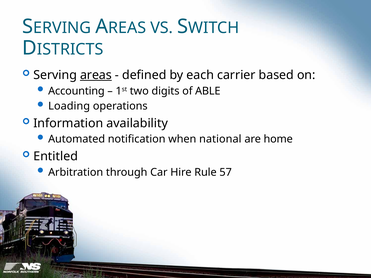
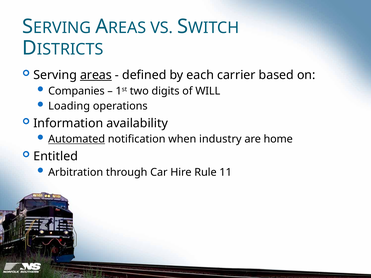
Accounting: Accounting -> Companies (76, 91)
ABLE: ABLE -> WILL (208, 91)
Automated underline: none -> present (77, 139)
national: national -> industry (220, 139)
57: 57 -> 11 (226, 172)
